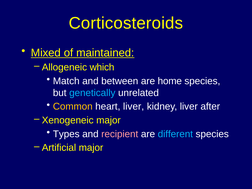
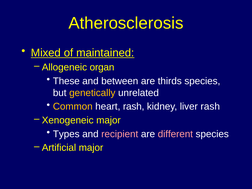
Corticosteroids: Corticosteroids -> Atherosclerosis (126, 23)
which: which -> organ (102, 67)
Match: Match -> These (66, 81)
home: home -> thirds (170, 81)
genetically colour: light blue -> yellow (92, 93)
heart liver: liver -> rash (134, 107)
liver after: after -> rash (210, 107)
different colour: light blue -> pink (175, 134)
